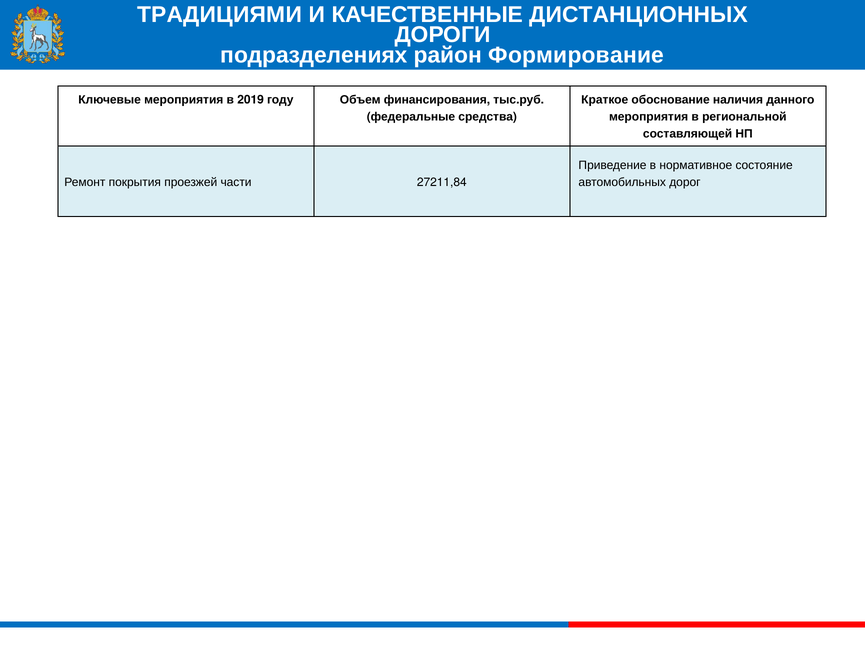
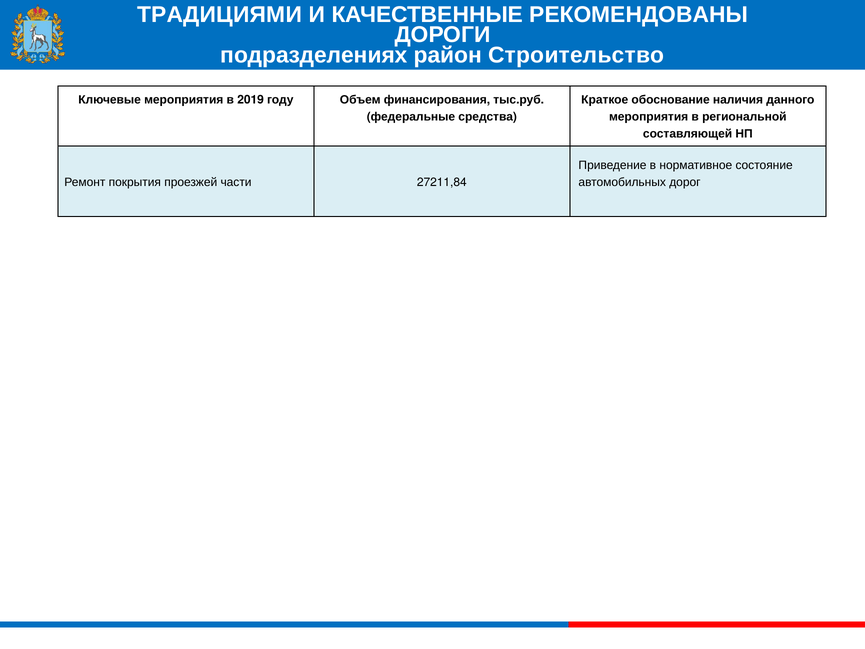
ДИСТАНЦИОННЫХ: ДИСТАНЦИОННЫХ -> РЕКОМЕНДОВАНЫ (639, 15)
Формирование: Формирование -> Строительство (576, 55)
